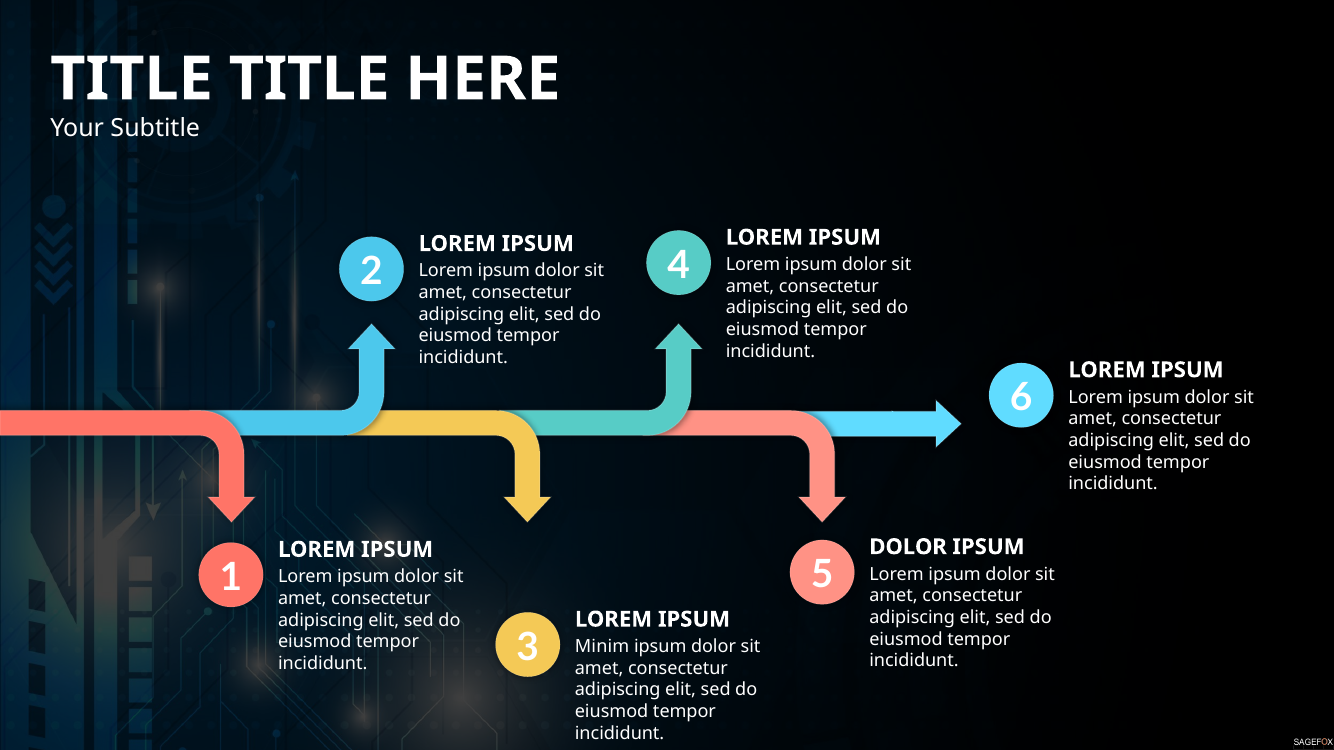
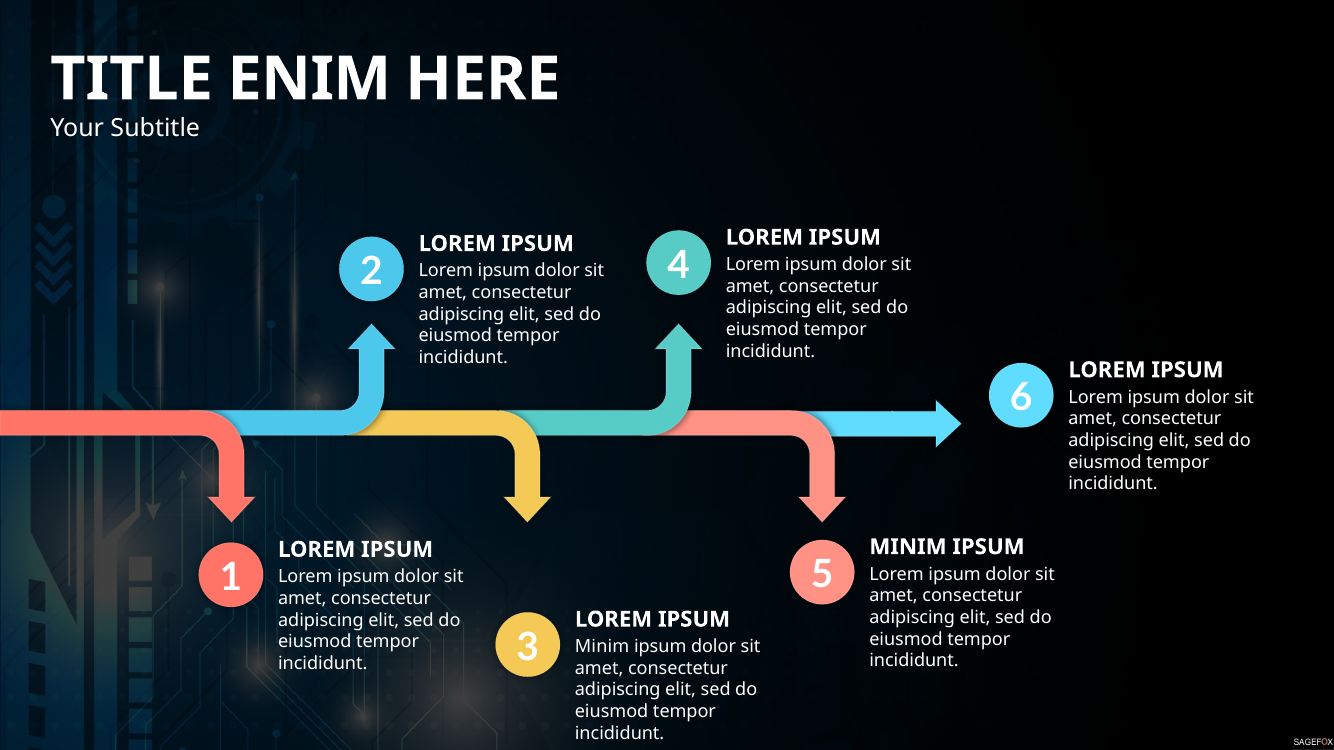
TITLE: TITLE -> ENIM (309, 79)
DOLOR: DOLOR -> MINIM (908, 547)
